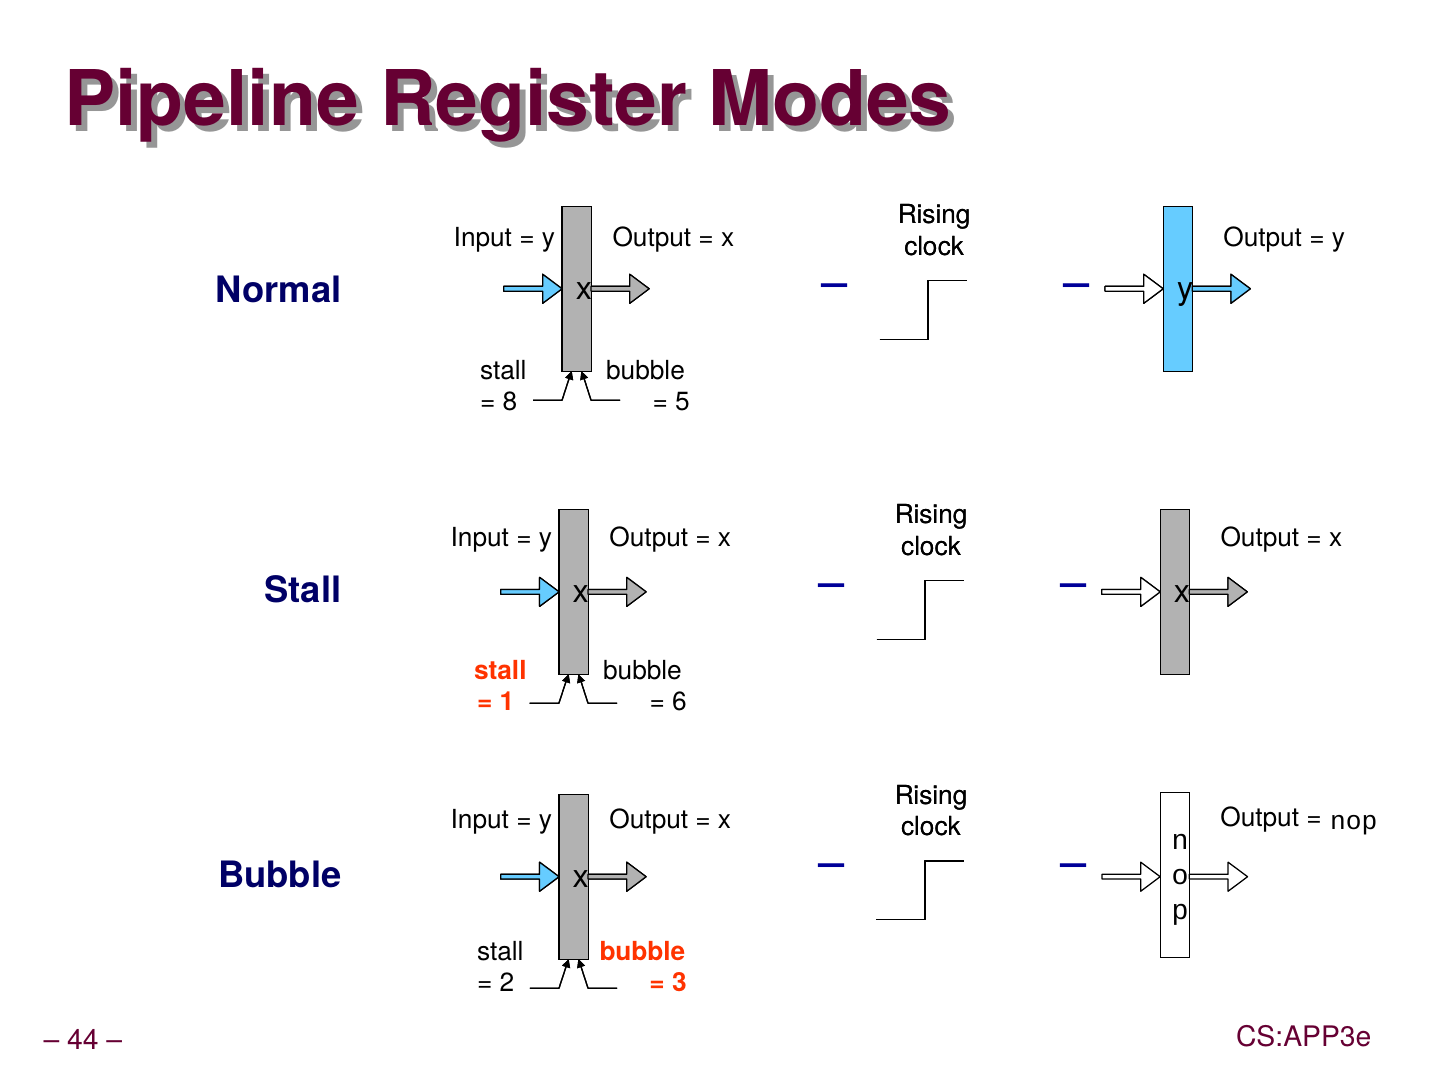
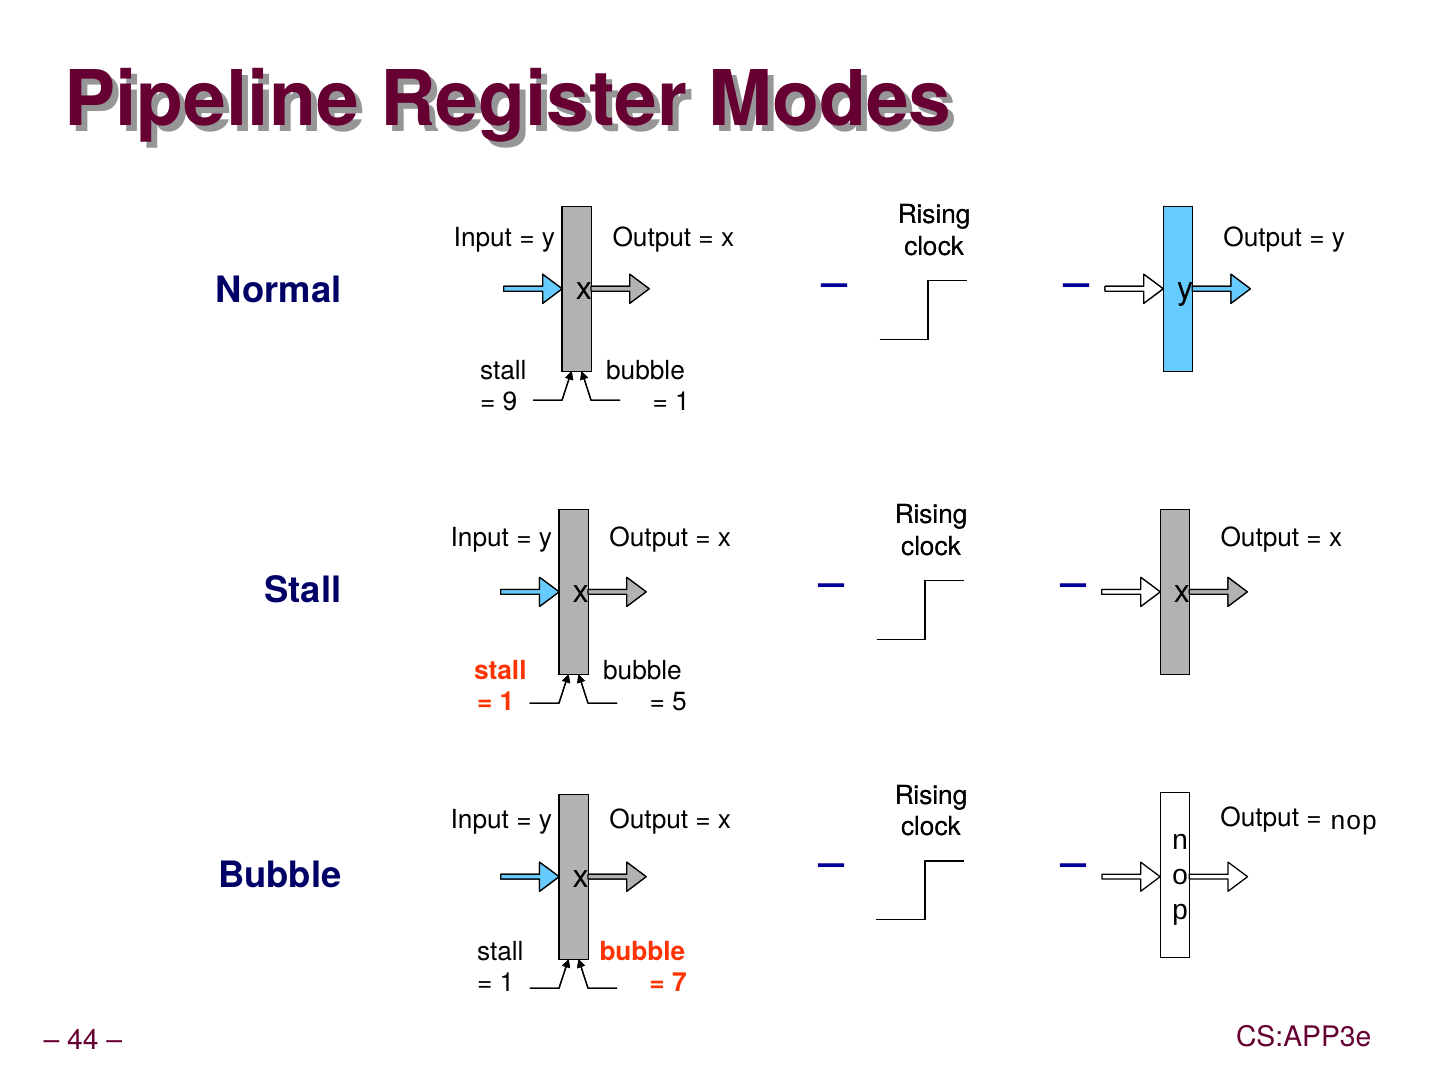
8: 8 -> 9 (510, 402)
5: 5 -> 1 (683, 402)
6: 6 -> 5 (679, 702)
2: 2 -> 1 (507, 984)
3: 3 -> 7 (679, 984)
